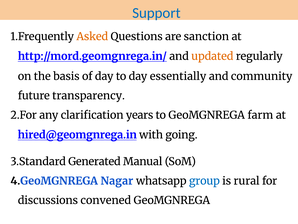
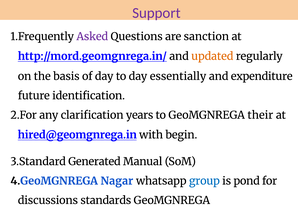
Support colour: blue -> purple (156, 13)
Asked colour: orange -> purple (92, 37)
community: community -> expenditure (262, 76)
transparency: transparency -> identification (89, 96)
farm: farm -> their (260, 115)
going: going -> begin (181, 135)
rural: rural -> pond (247, 181)
convened: convened -> standards (106, 200)
